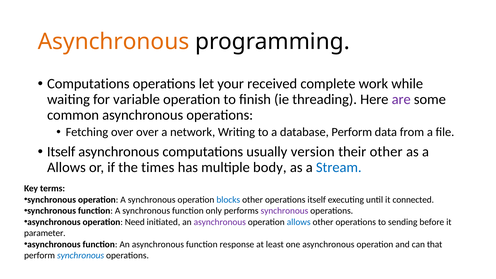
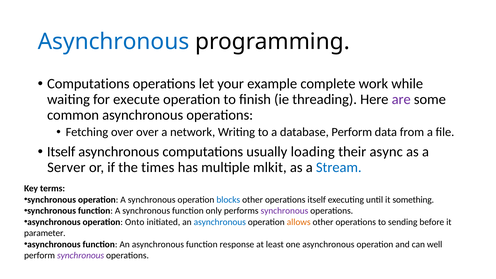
Asynchronous colour: orange -> blue (114, 42)
received: received -> example (272, 84)
variable: variable -> execute (136, 99)
version: version -> loading (313, 152)
their other: other -> async (386, 152)
Allows: Allows -> Server (66, 168)
body: body -> mlkit (270, 168)
connected: connected -> something (413, 200)
Need: Need -> Onto (135, 222)
asynchronous colour: purple -> blue (220, 222)
allows colour: blue -> orange (299, 222)
that: that -> well (435, 244)
synchronous colour: blue -> purple (81, 256)
